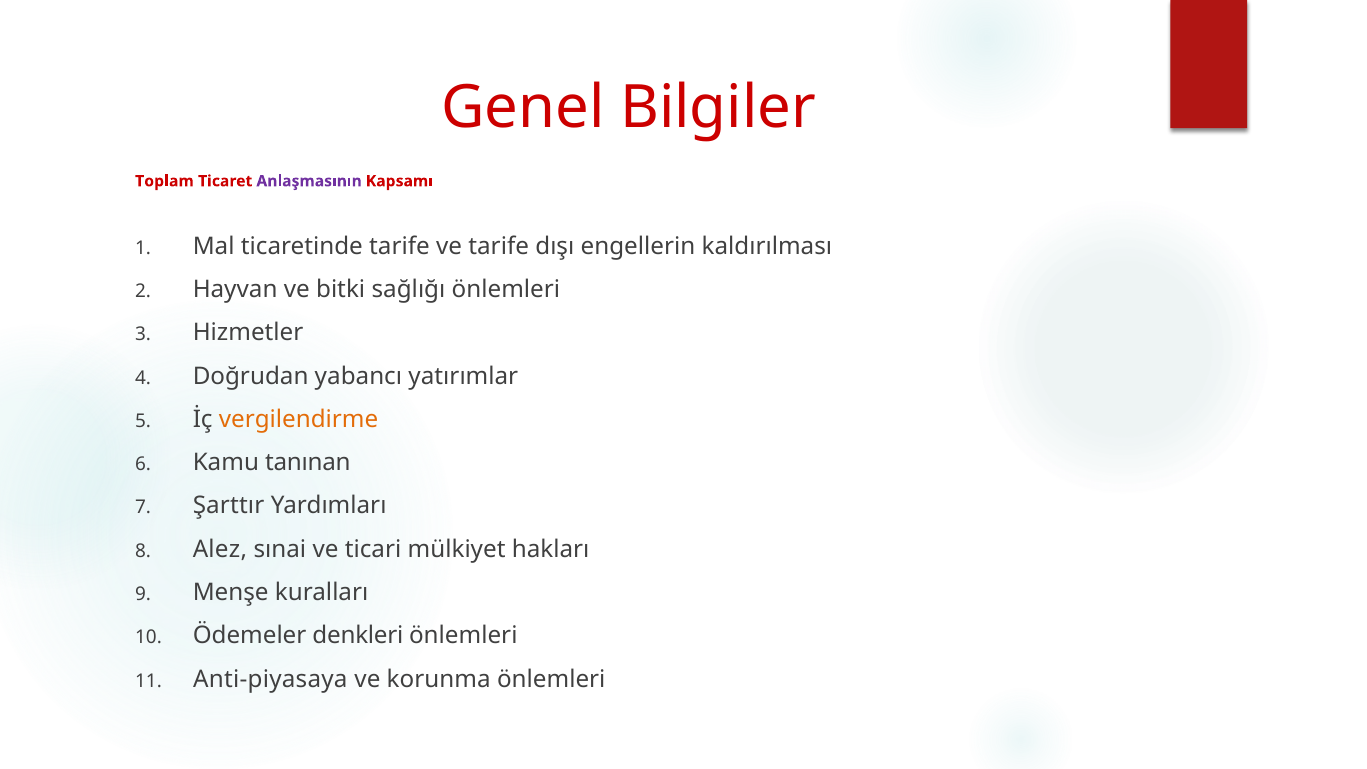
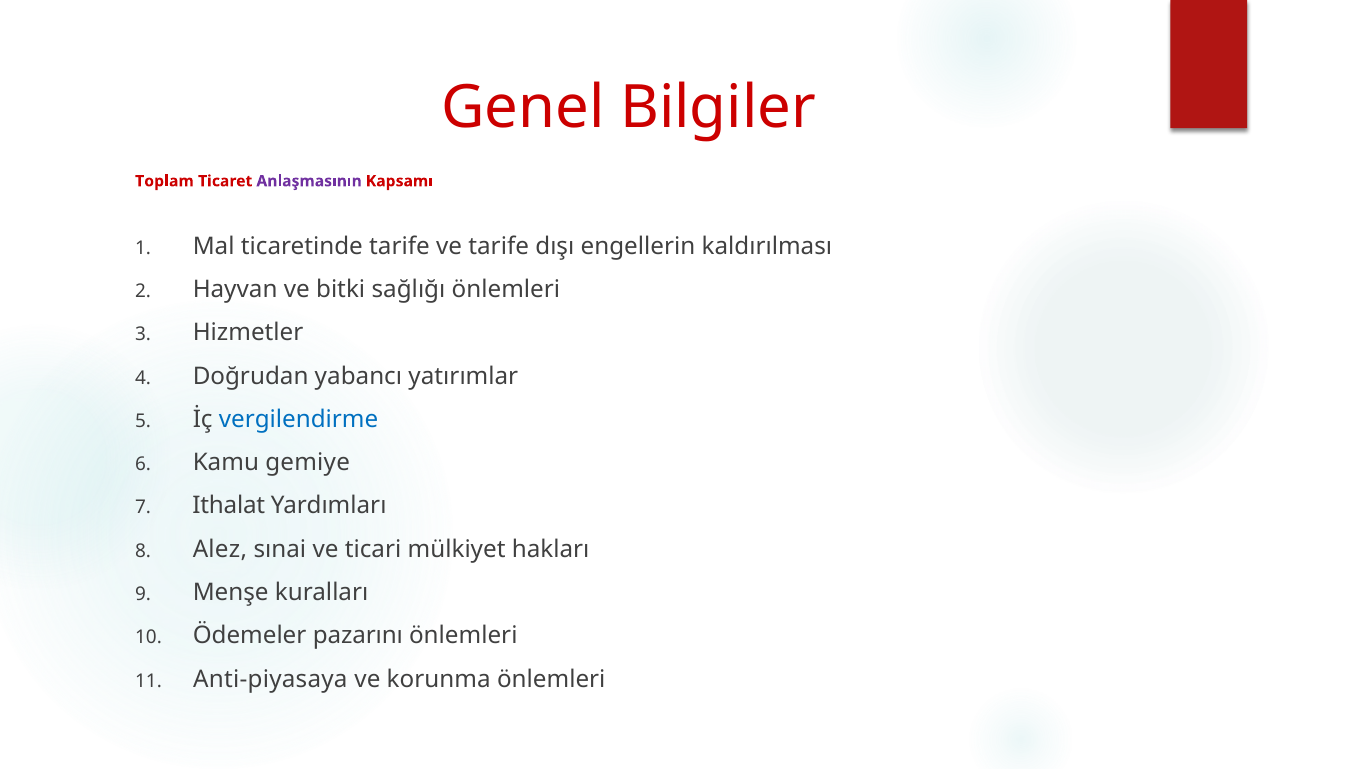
vergilendirme colour: orange -> blue (299, 419)
tanınan: tanınan -> gemiye (308, 463)
Şarttır: Şarttır -> Ithalat (229, 506)
denkleri: denkleri -> pazarını (358, 636)
